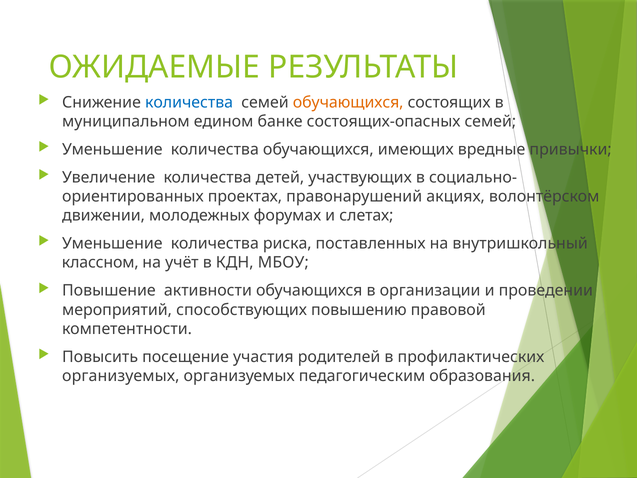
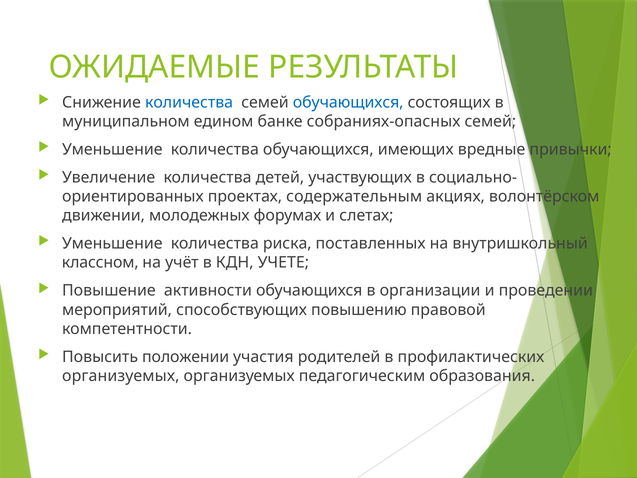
обучающихся colour: orange -> blue (348, 102)
состоящих-опасных: состоящих-опасных -> собраниях-опасных (384, 121)
правонарушений: правонарушений -> содержательным (354, 196)
МБОУ: МБОУ -> УЧЕТЕ (283, 263)
посещение: посещение -> положении (186, 357)
